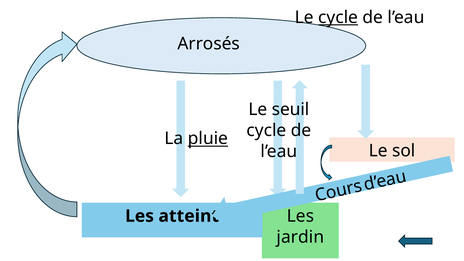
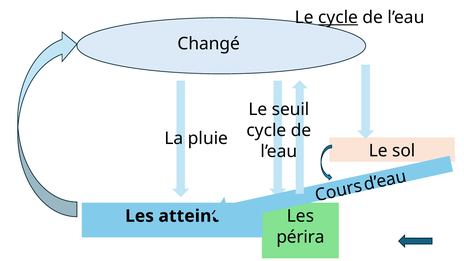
Arrosés: Arrosés -> Changé (209, 44)
pluie underline: present -> none (208, 139)
jardin: jardin -> périra (300, 237)
